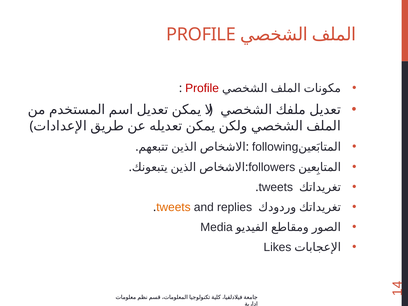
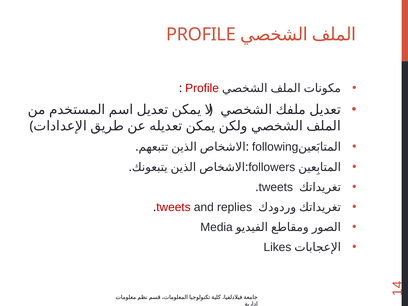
tweets colour: orange -> red (173, 207)
